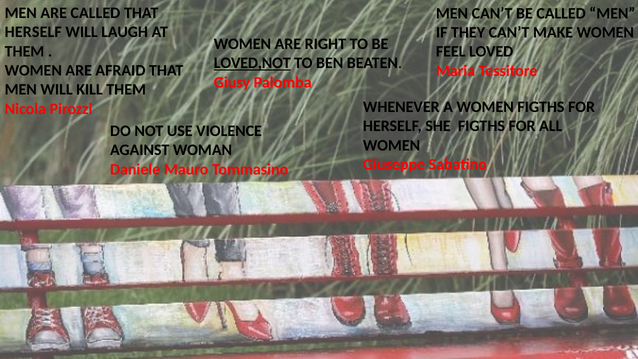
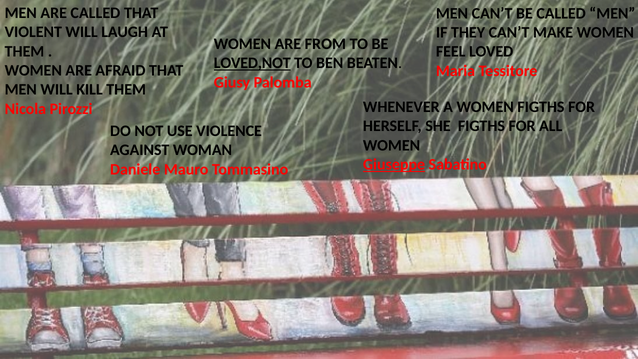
HERSELF: HERSELF -> VIOLENT (33, 32)
RIGHT: RIGHT -> FROM (325, 44)
Giuseppe underline: none -> present (394, 164)
